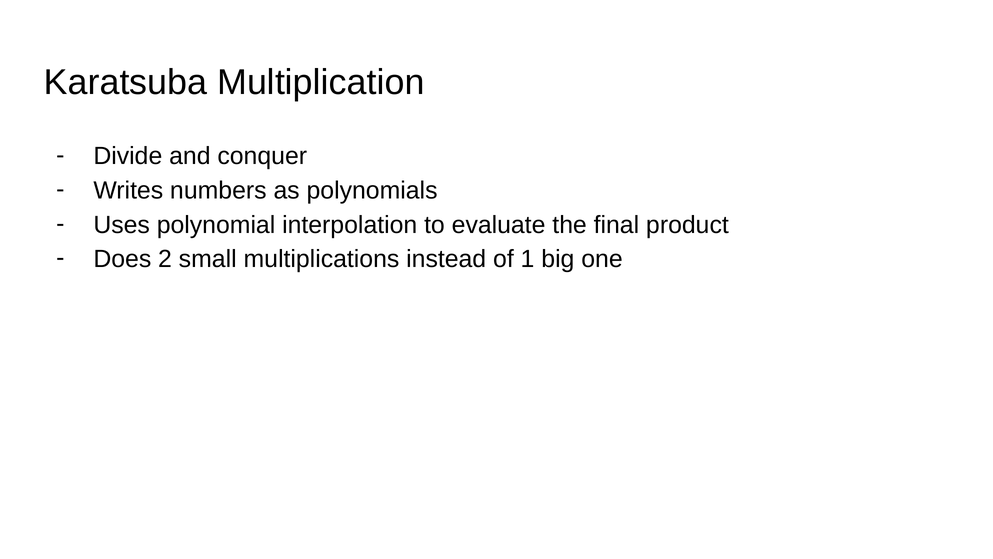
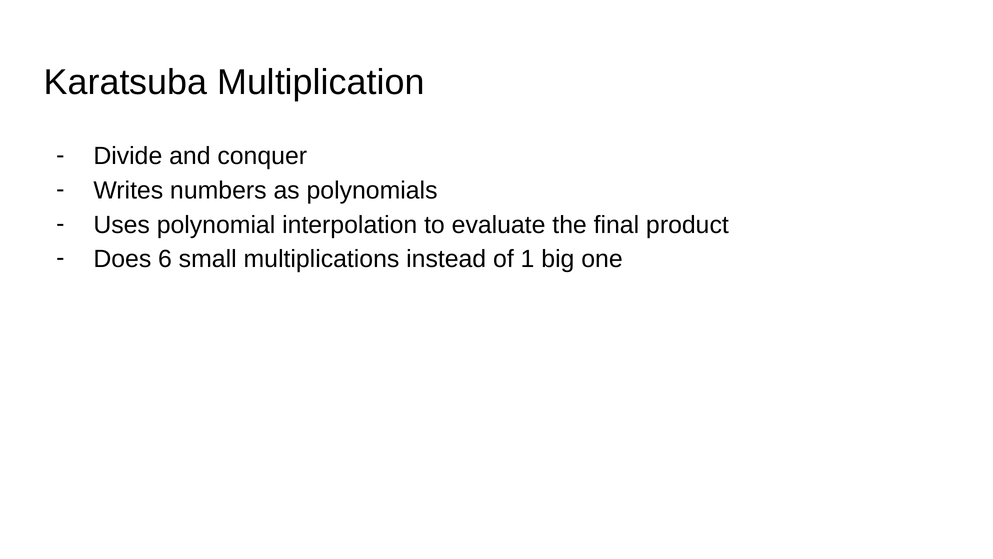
2: 2 -> 6 (165, 259)
